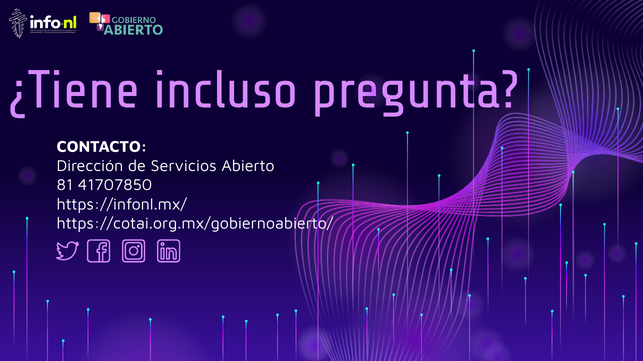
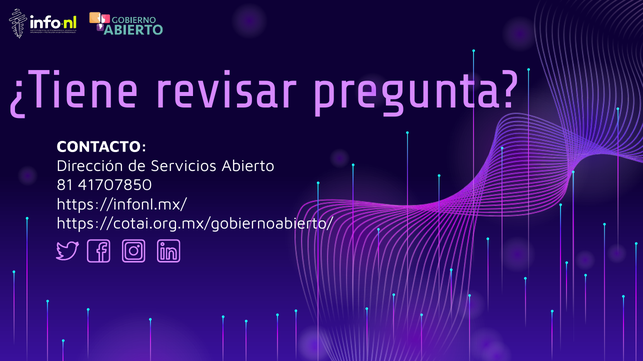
incluso: incluso -> revisar (226, 90)
